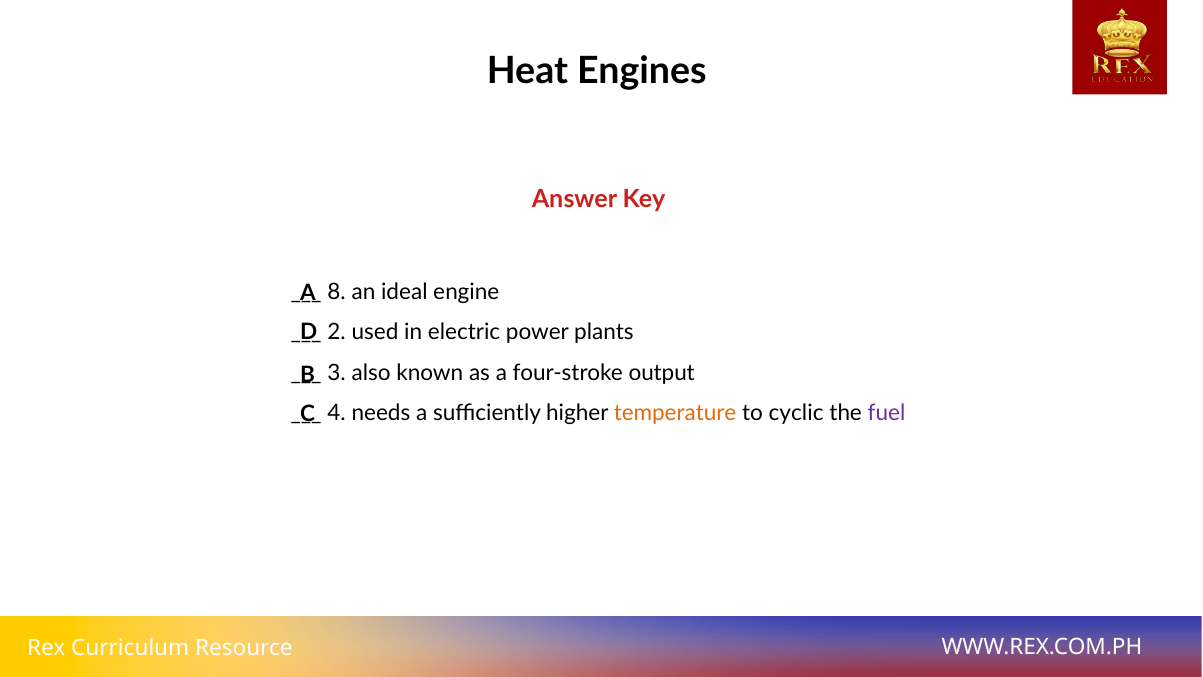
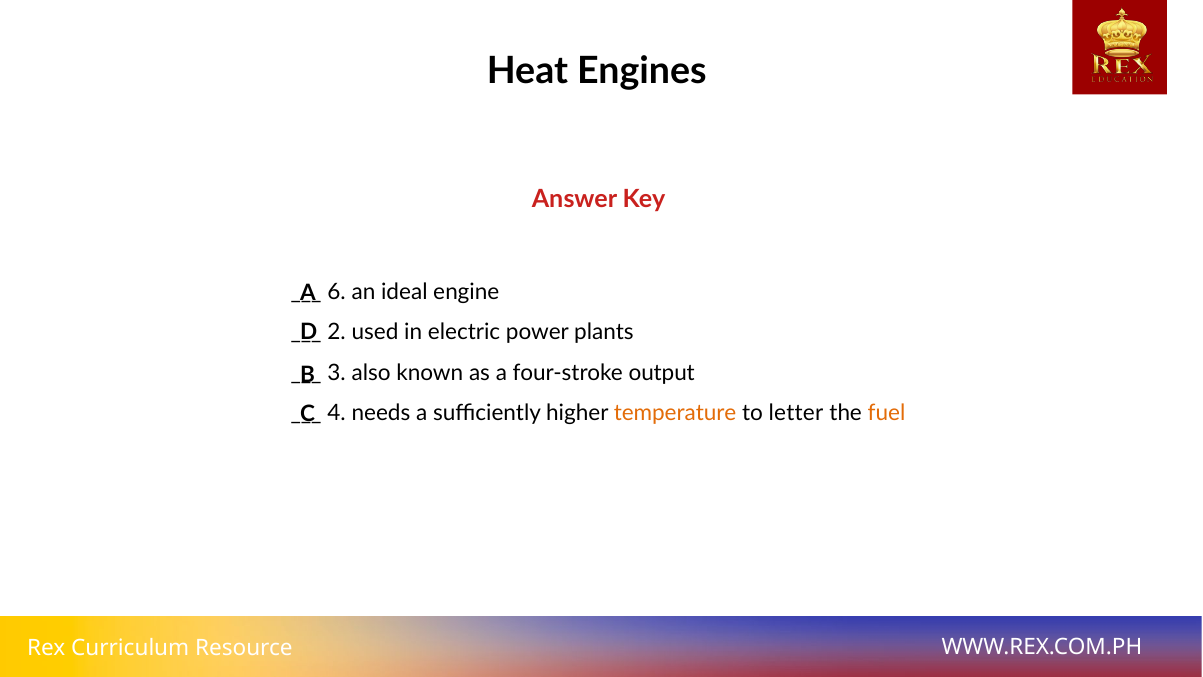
8: 8 -> 6 (337, 292)
cyclic: cyclic -> letter (796, 413)
fuel colour: purple -> orange (887, 413)
